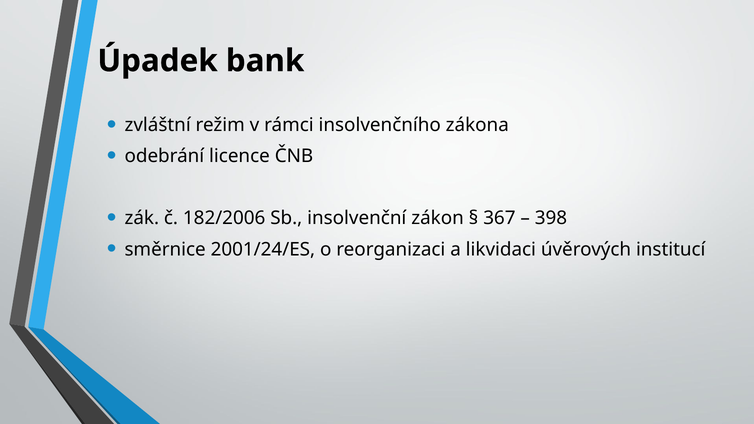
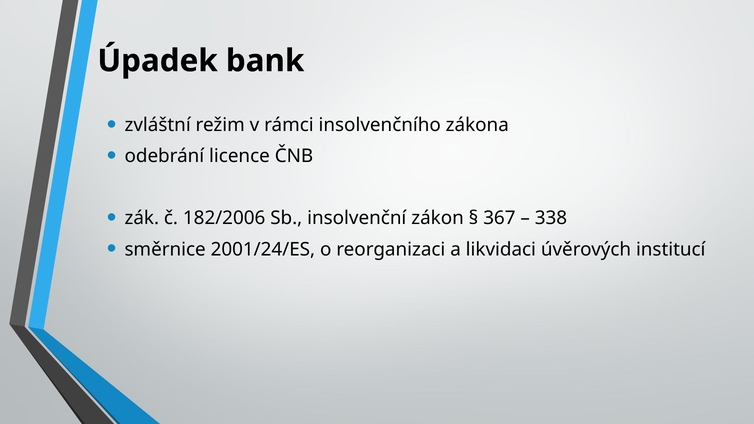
398: 398 -> 338 (551, 218)
